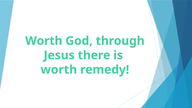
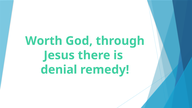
worth: worth -> denial (59, 70)
